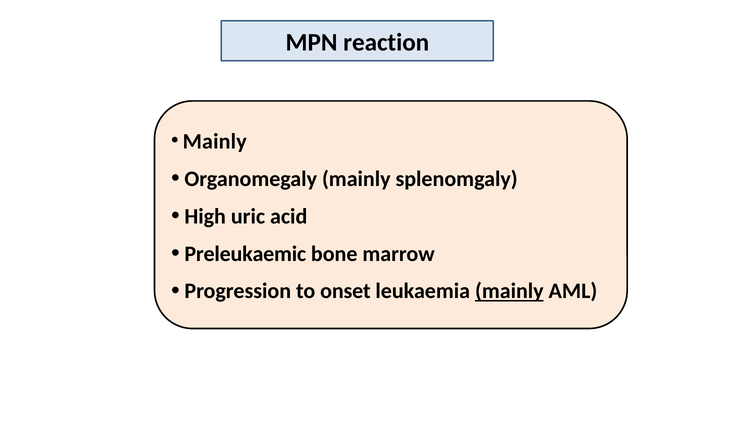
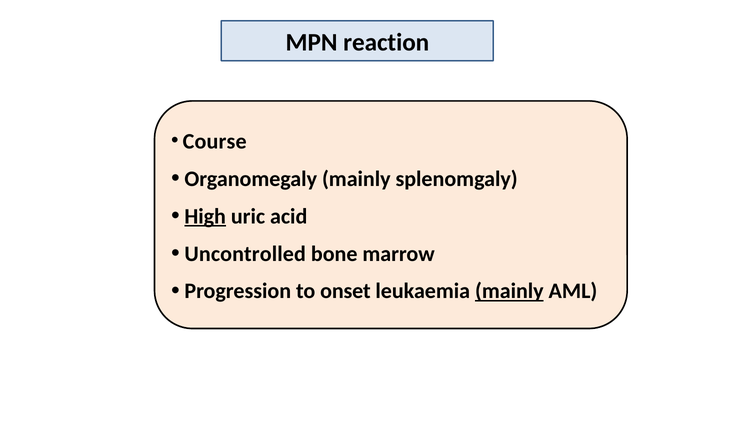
Mainly: Mainly -> Course (215, 141)
High underline: none -> present (205, 216)
Preleukaemic: Preleukaemic -> Uncontrolled (245, 254)
